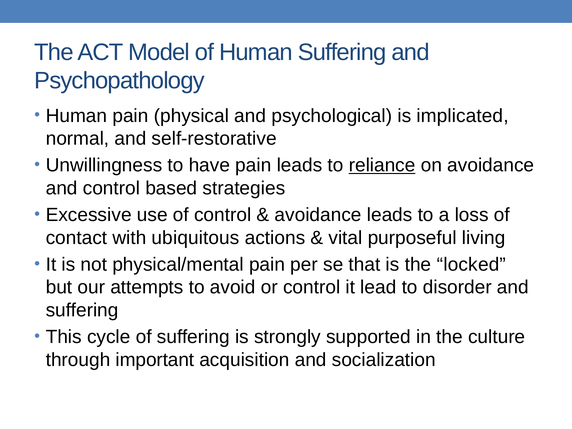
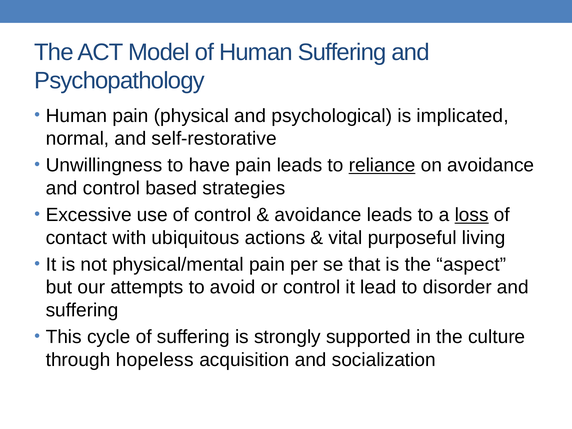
loss underline: none -> present (472, 215)
locked: locked -> aspect (471, 264)
important: important -> hopeless (155, 360)
